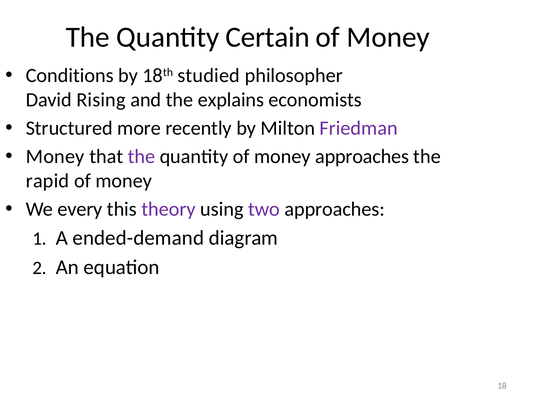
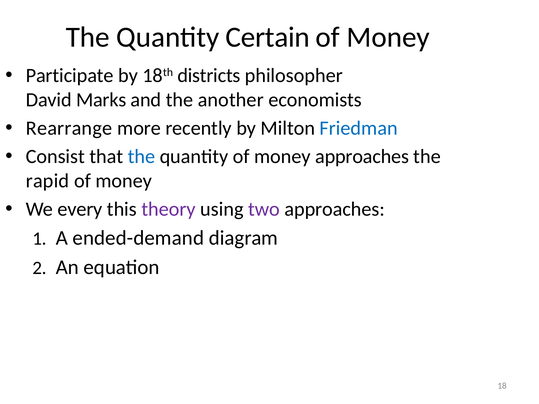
Conditions: Conditions -> Participate (70, 76)
studied: studied -> districts (209, 76)
Rising: Rising -> Marks (101, 100)
explains: explains -> another (231, 100)
Structured: Structured -> Rearrange (69, 128)
Friedman colour: purple -> blue (359, 128)
Money: Money -> Consist (55, 157)
the colour: purple -> blue (141, 157)
